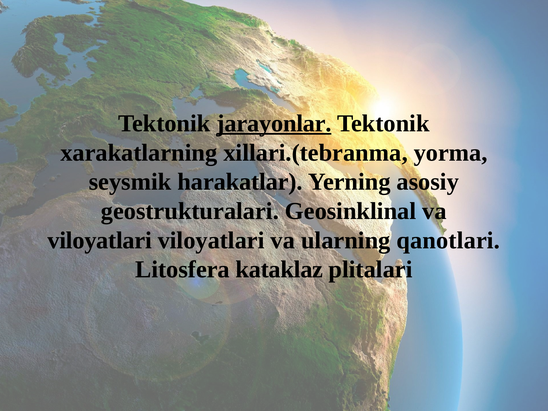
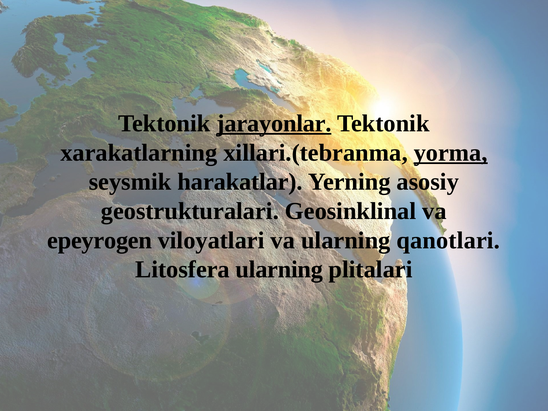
yorma underline: none -> present (451, 153)
viloyatlari: viloyatlari -> epeyrogen (100, 240)
Litosfera kataklaz: kataklaz -> ularning (279, 270)
